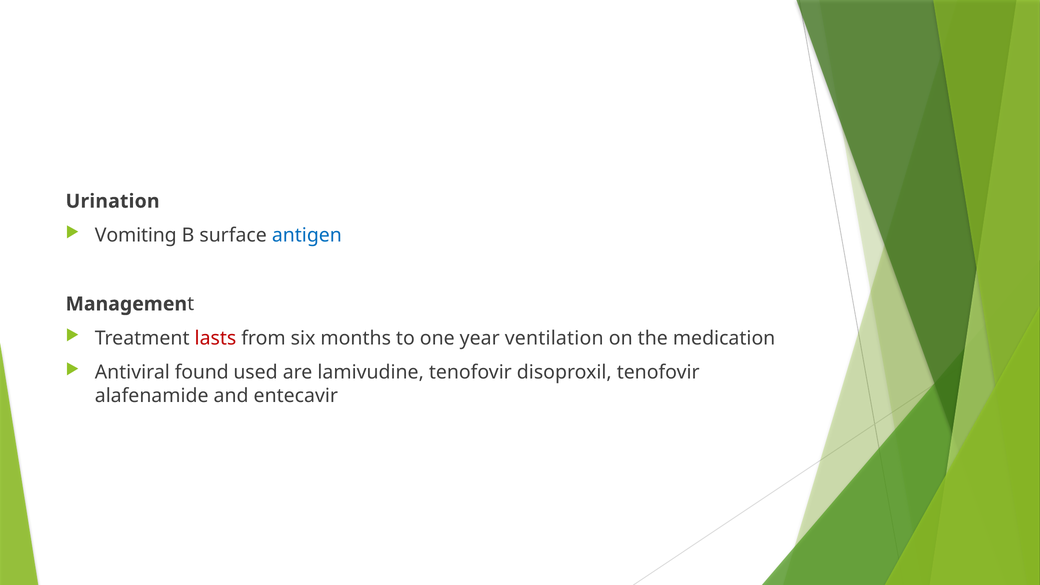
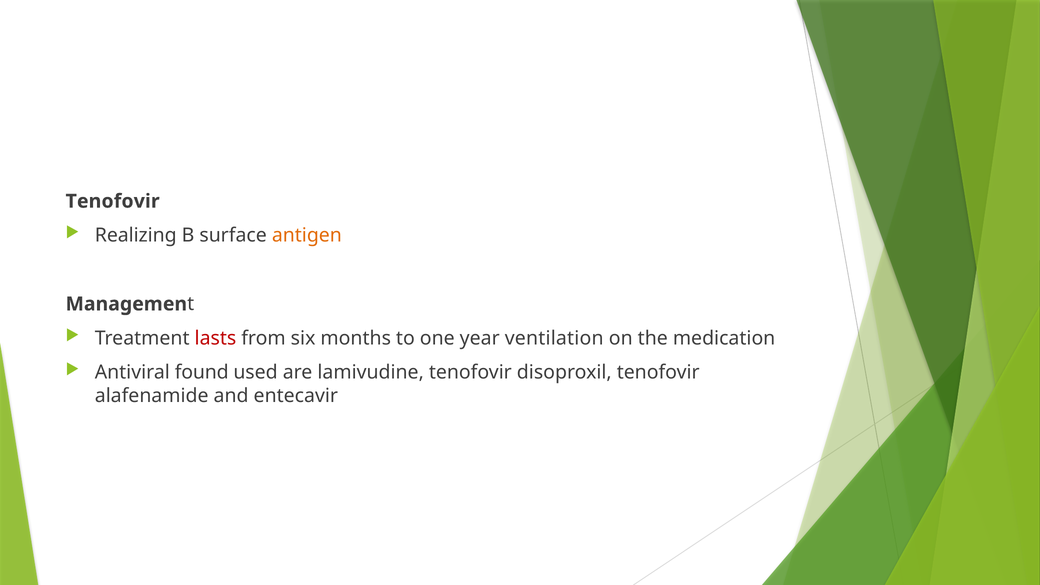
Urination: Urination -> Tenofovir (113, 201)
Vomiting: Vomiting -> Realizing (136, 236)
antigen colour: blue -> orange (307, 236)
